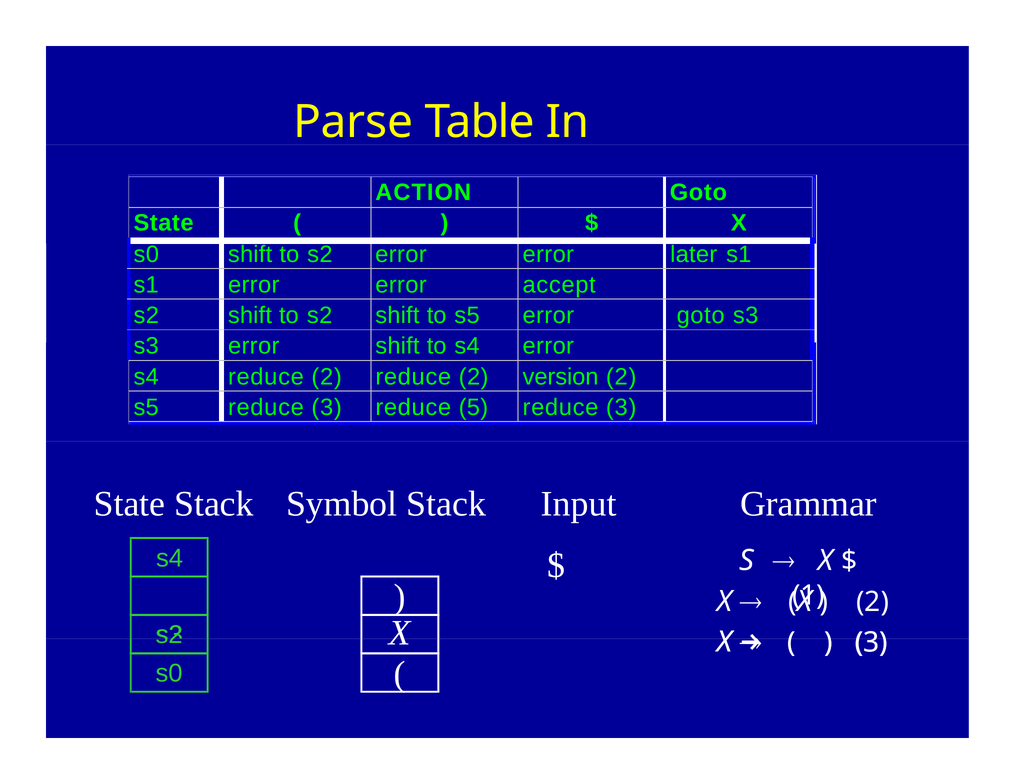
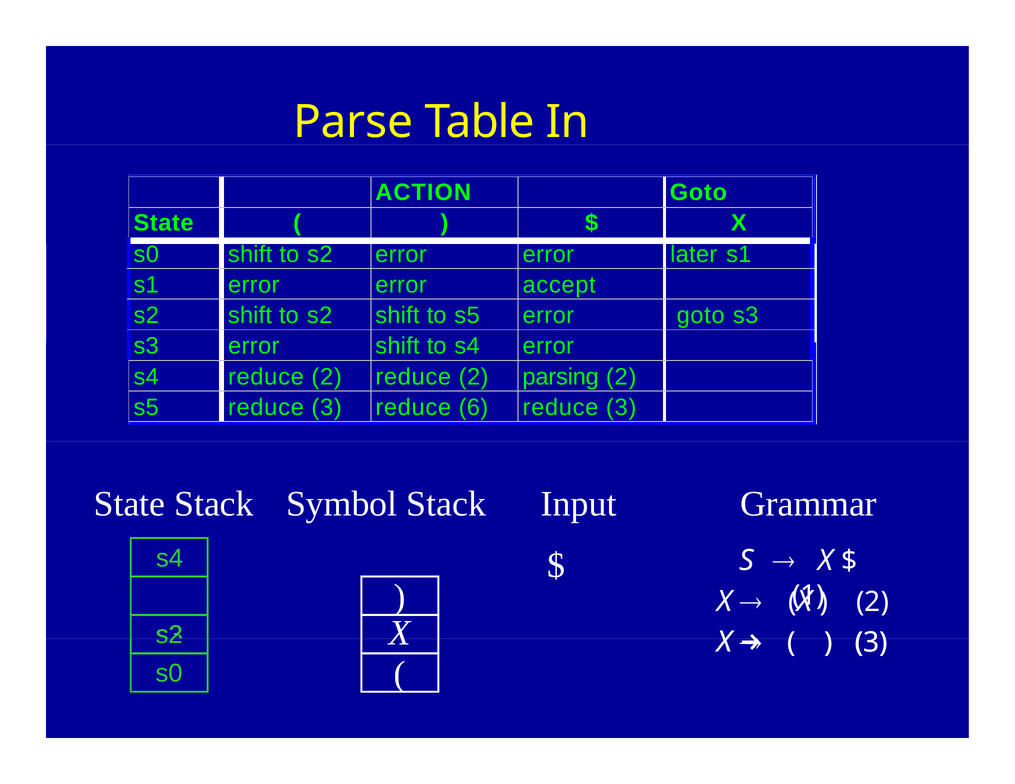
version: version -> parsing (561, 377)
5: 5 -> 6 (473, 407)
